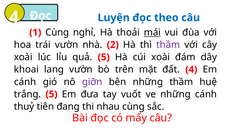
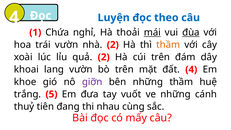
1 Cùng: Cùng -> Chứa (57, 32)
đùa underline: none -> present (191, 32)
thầm colour: purple -> orange (168, 45)
quả 5: 5 -> 2 (104, 57)
cúi xoài: xoài -> trên (161, 57)
cánh: cánh -> khoe (25, 82)
